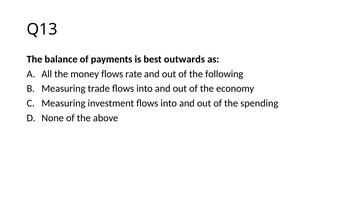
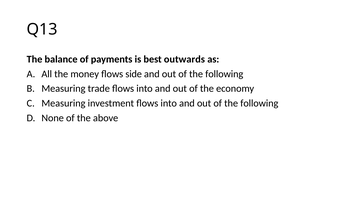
rate: rate -> side (134, 74)
spending: spending -> following (259, 103)
